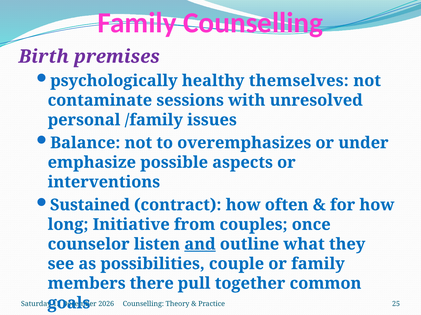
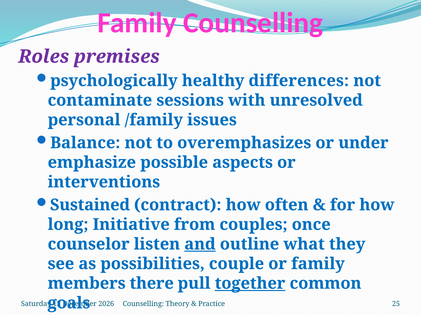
Birth: Birth -> Roles (44, 57)
themselves: themselves -> differences (299, 81)
together underline: none -> present (250, 284)
